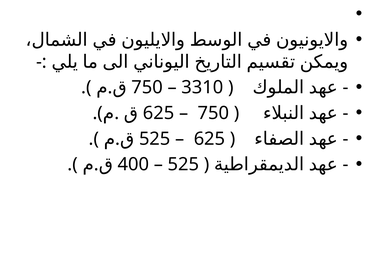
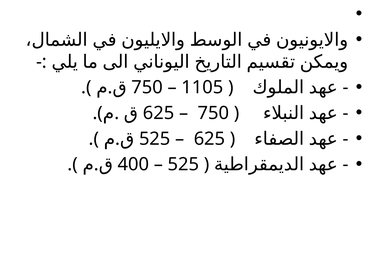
3310: 3310 -> 1105 (202, 87)
